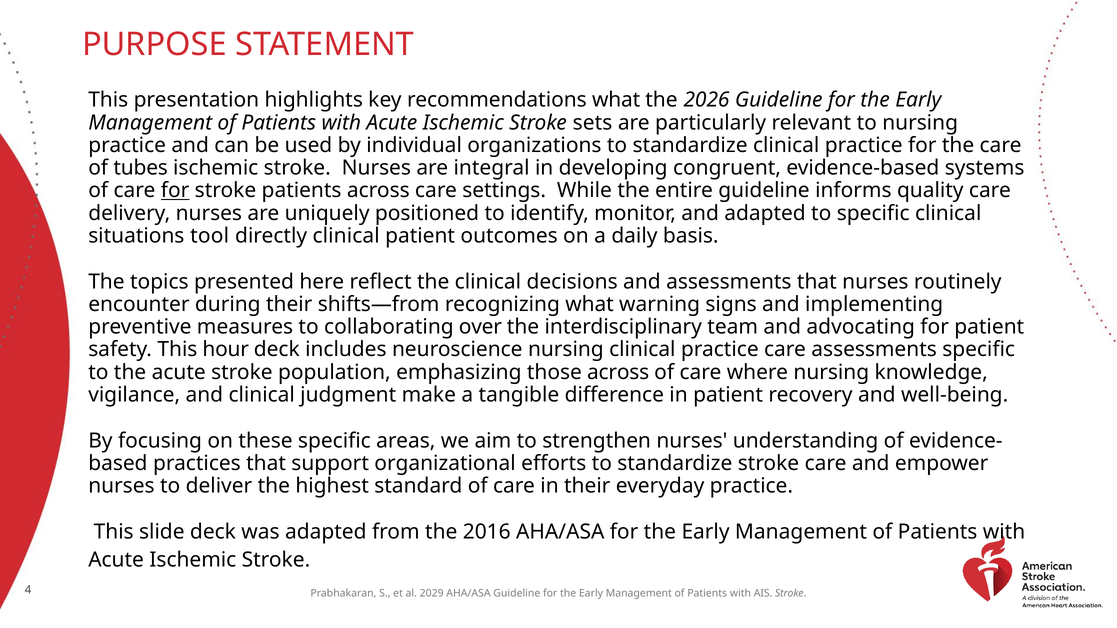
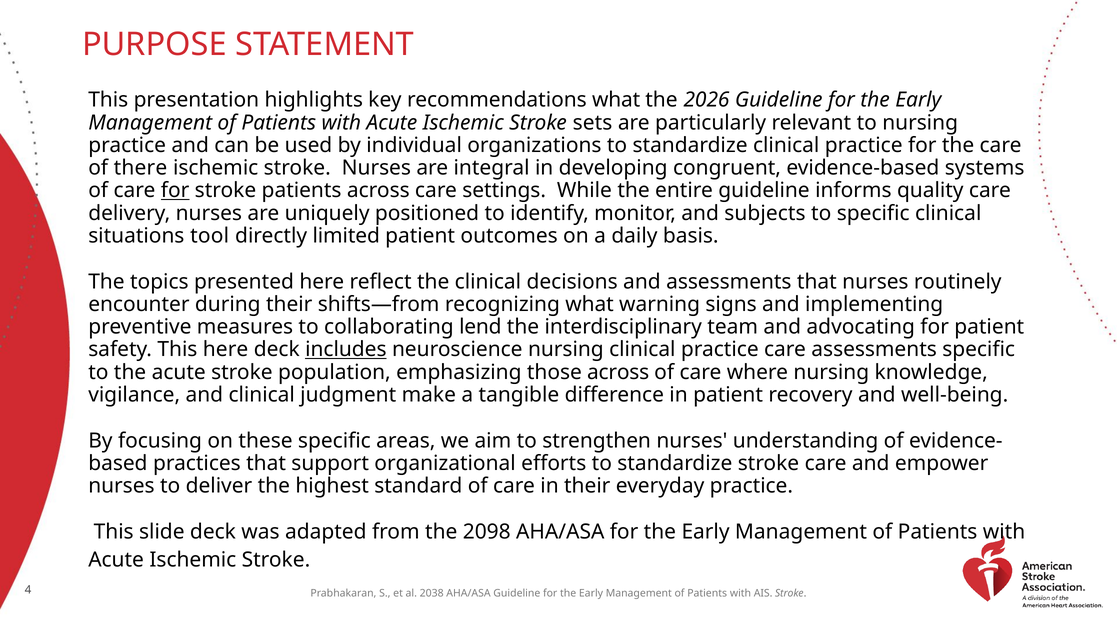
tubes: tubes -> there (140, 168)
and adapted: adapted -> subjects (765, 213)
directly clinical: clinical -> limited (346, 236)
over: over -> lend (480, 327)
This hour: hour -> here (226, 350)
includes underline: none -> present (346, 350)
2016: 2016 -> 2098 (487, 532)
2029: 2029 -> 2038 (432, 593)
